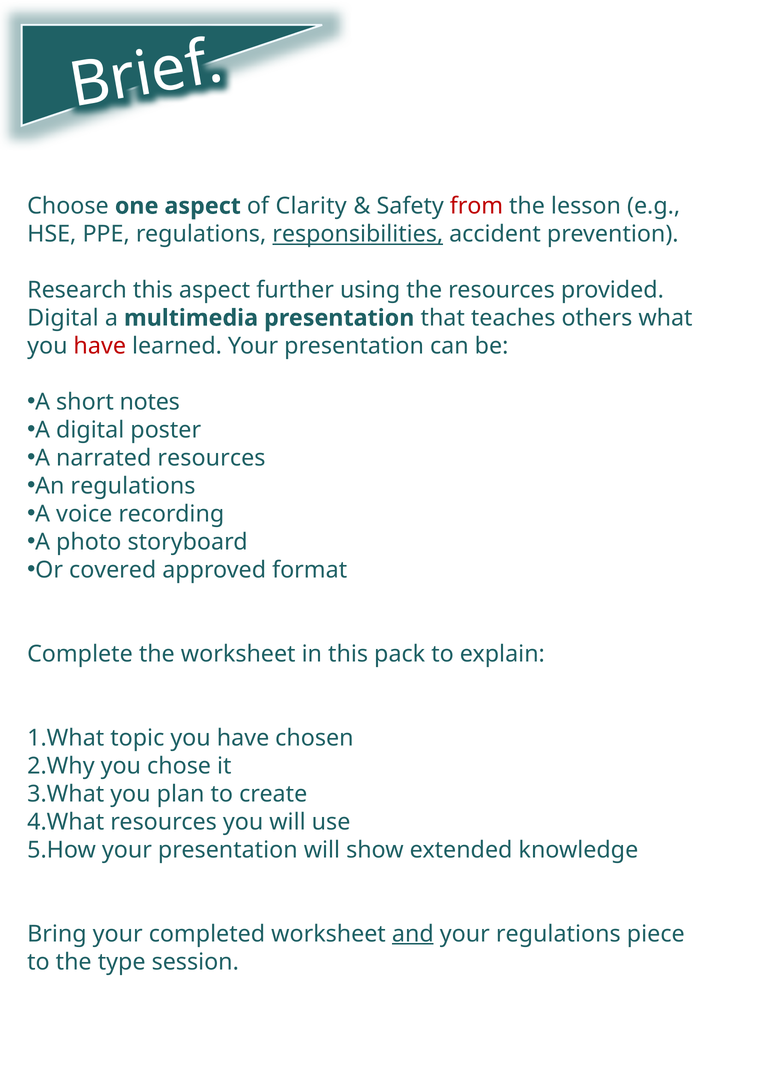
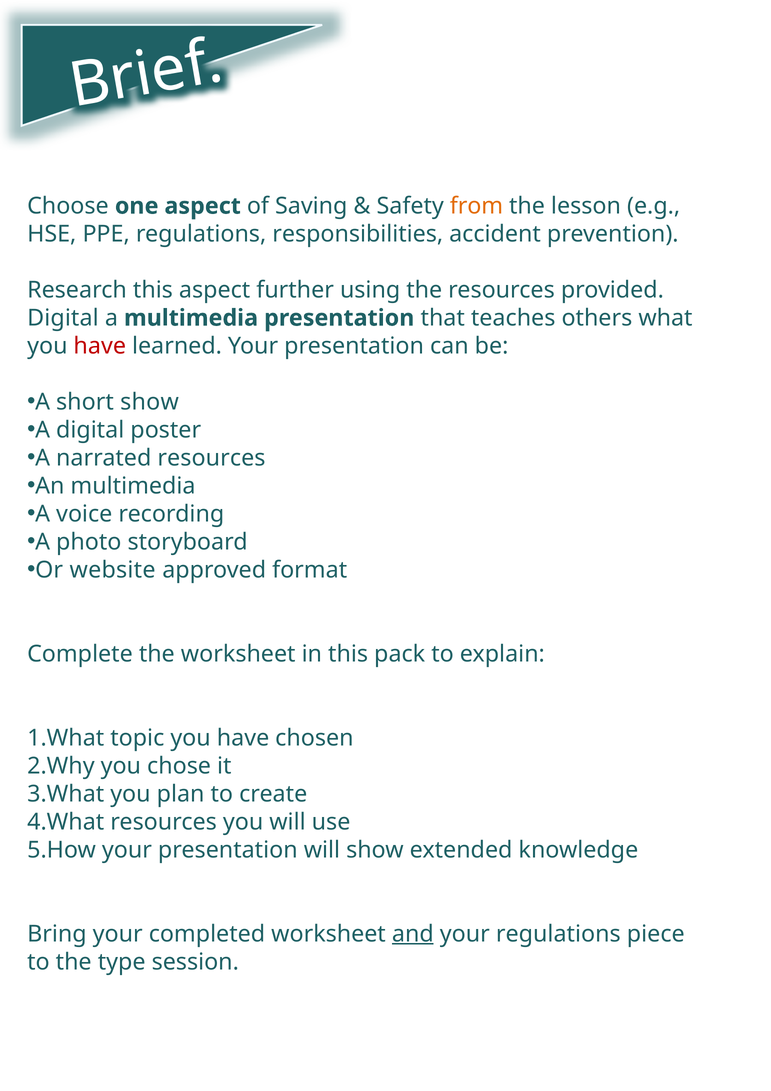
Clarity: Clarity -> Saving (311, 206)
from colour: red -> orange (476, 206)
responsibilities underline: present -> none (358, 234)
short notes: notes -> show (149, 402)
An regulations: regulations -> multimedia (133, 486)
covered: covered -> website (113, 570)
